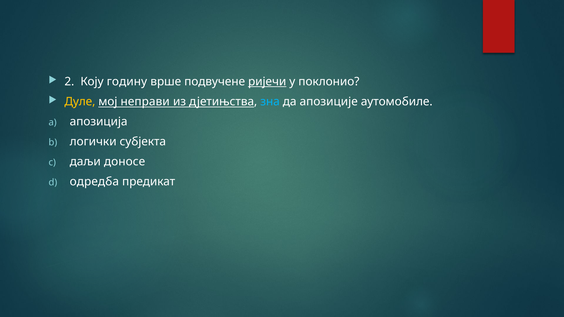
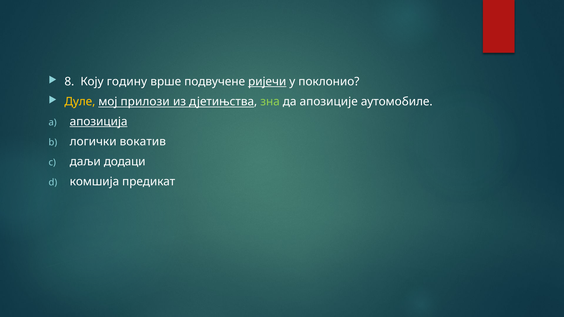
2: 2 -> 8 (69, 82)
неправи: неправи -> прилози (145, 102)
зна colour: light blue -> light green (270, 102)
апозиција underline: none -> present (99, 122)
субјекта: субјекта -> вокатив (143, 142)
доносе: доносе -> додаци (125, 162)
одредба: одредба -> комшија (94, 182)
